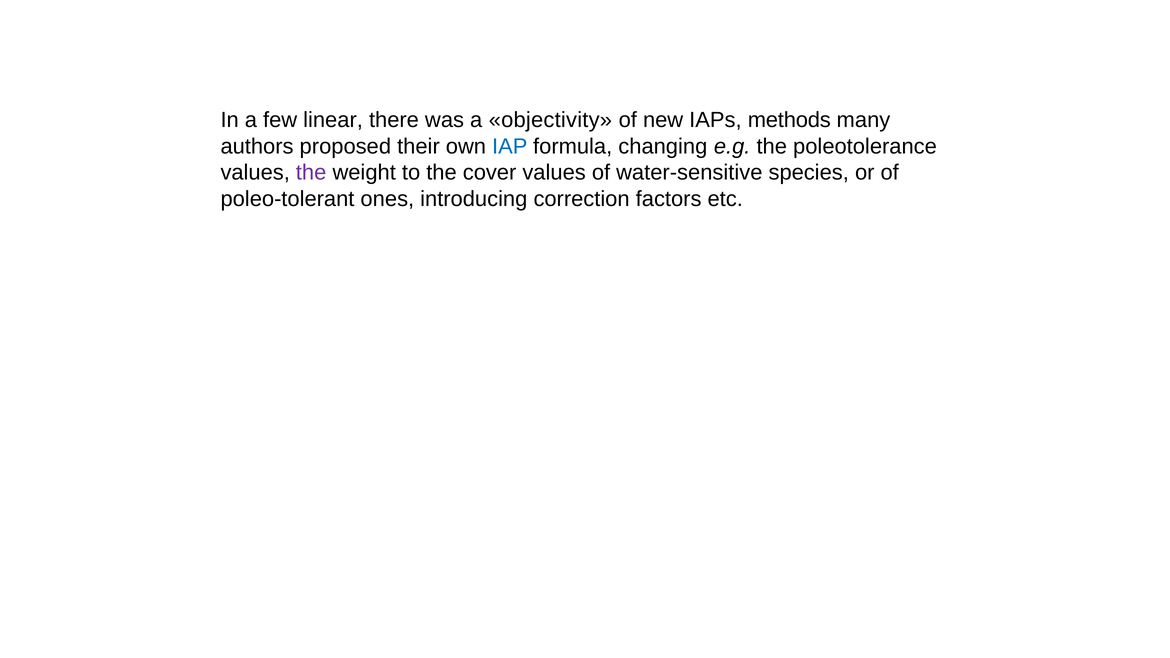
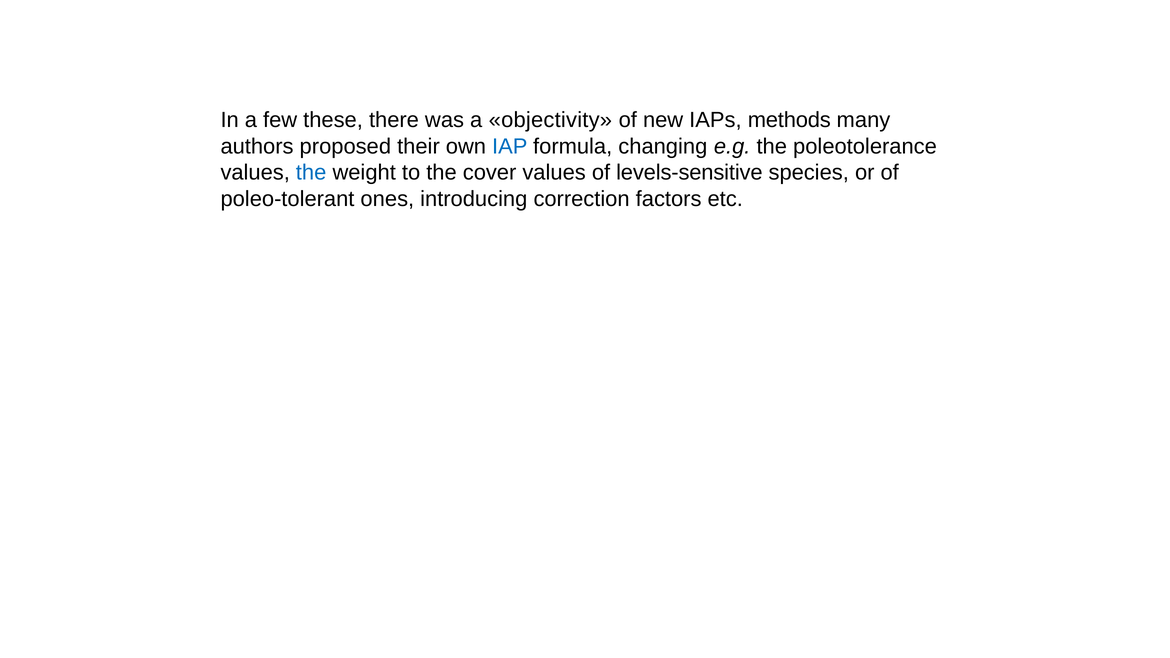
linear: linear -> these (333, 120)
the colour: purple -> blue (311, 173)
water-sensitive: water-sensitive -> levels-sensitive (689, 173)
